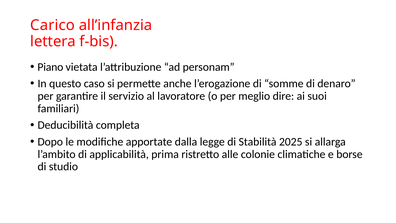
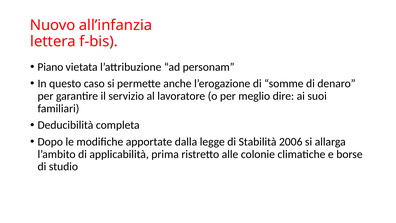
Carico: Carico -> Nuovo (53, 25)
2025: 2025 -> 2006 (291, 142)
